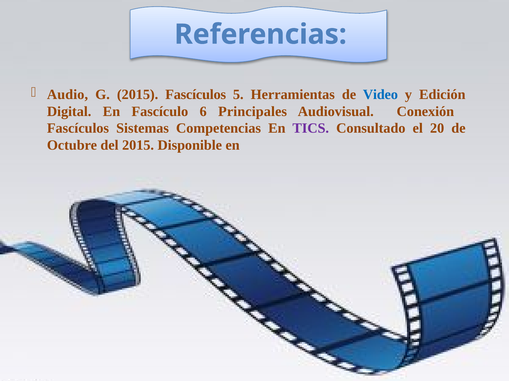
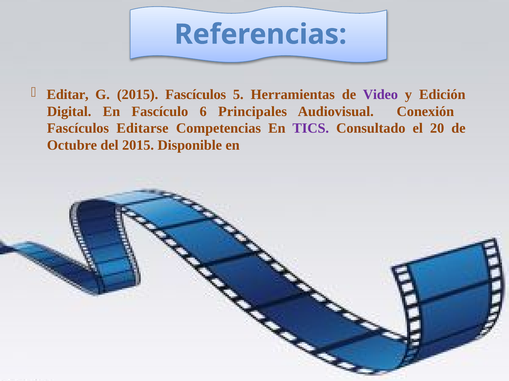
Audio: Audio -> Editar (68, 95)
Video colour: blue -> purple (380, 95)
Sistemas: Sistemas -> Editarse (142, 129)
